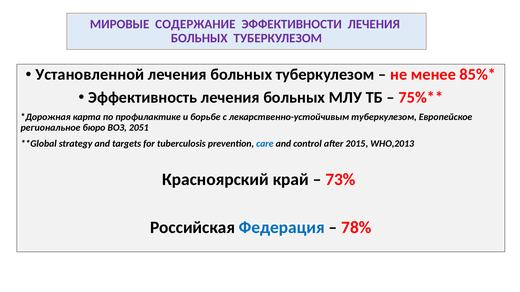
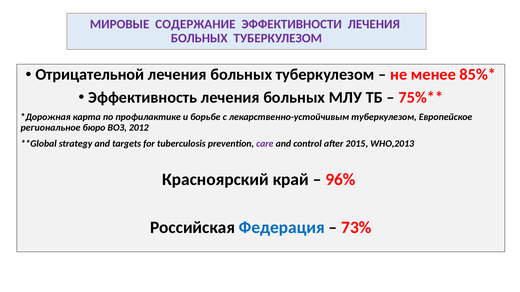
Установленной: Установленной -> Отрицательной (90, 75)
2051: 2051 -> 2012 (139, 128)
care colour: blue -> purple (265, 144)
73%: 73% -> 96% (341, 180)
78%: 78% -> 73% (356, 228)
